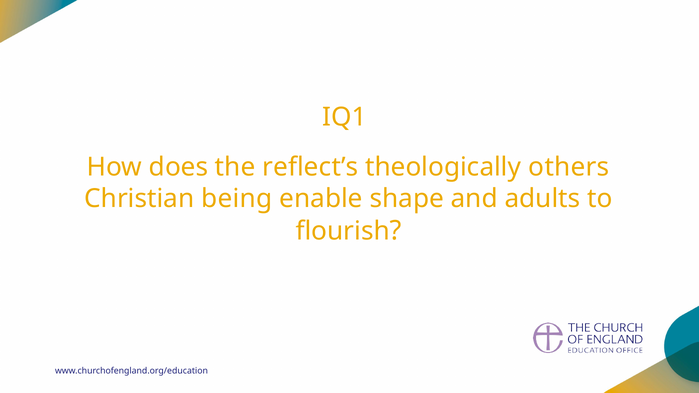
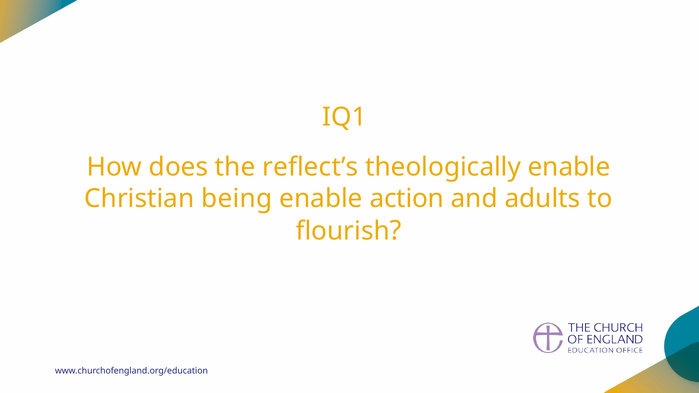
theologically others: others -> enable (569, 167)
shape: shape -> action (407, 199)
